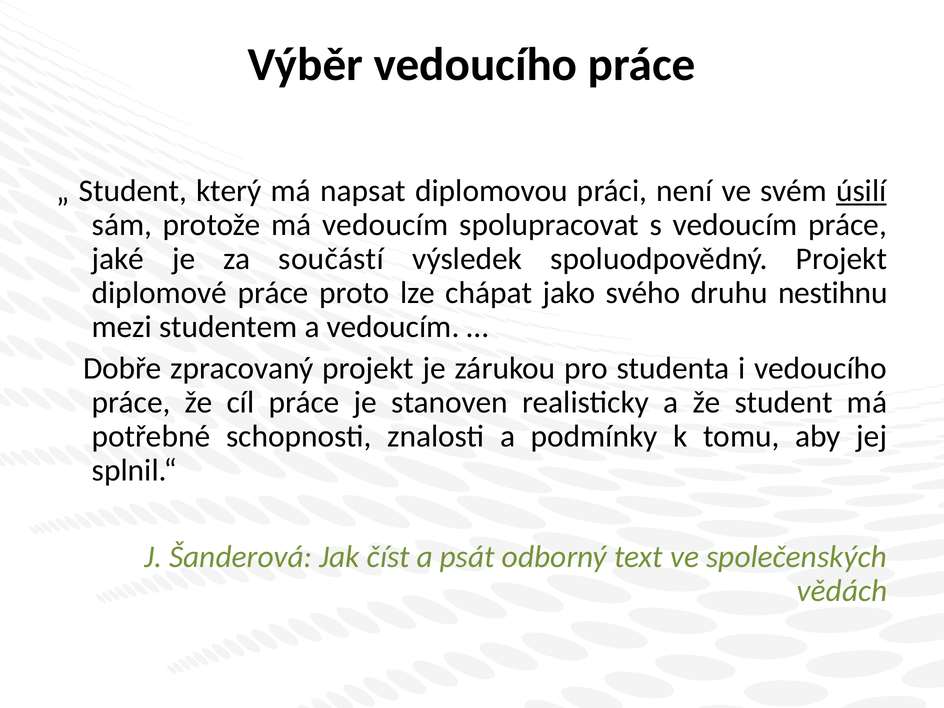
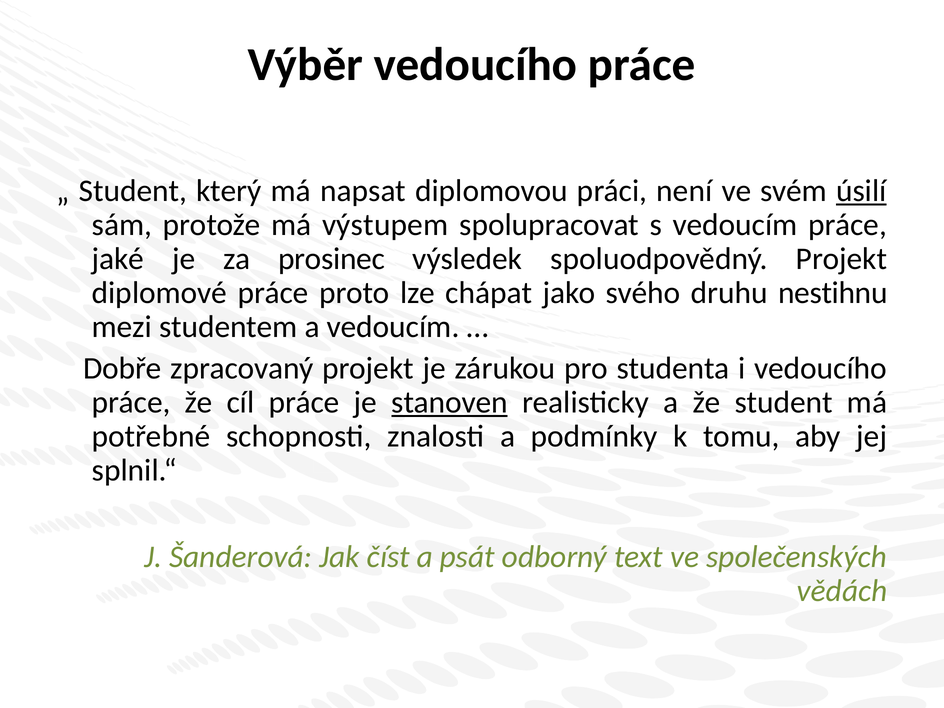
má vedoucím: vedoucím -> výstupem (385, 225)
součástí: součástí -> prosinec (331, 259)
stanoven underline: none -> present (450, 402)
